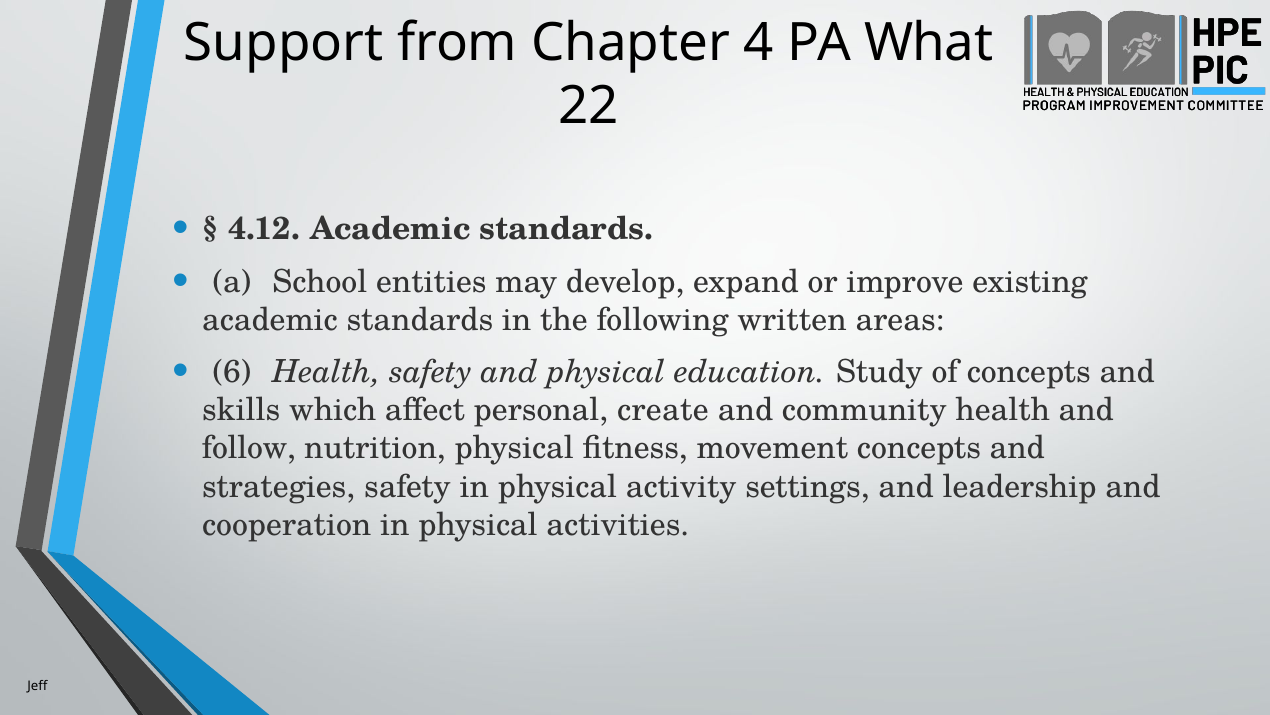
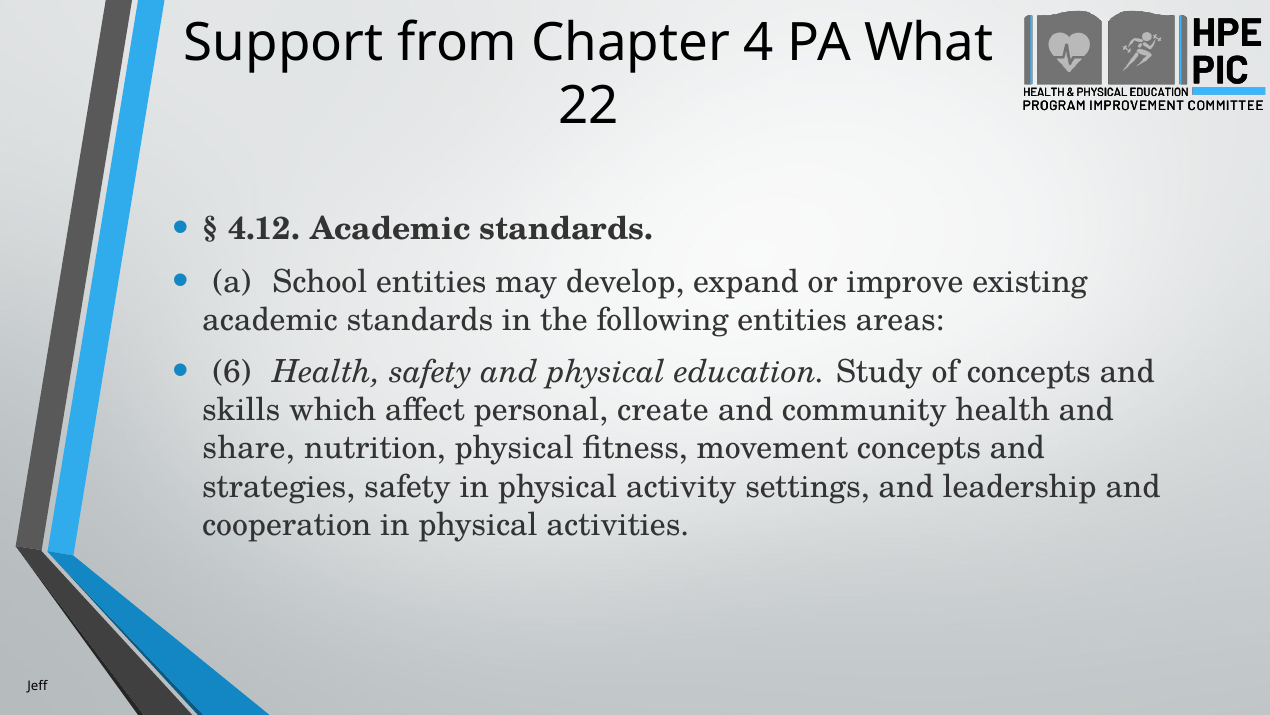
following written: written -> entities (792, 319)
follow: follow -> share (249, 448)
